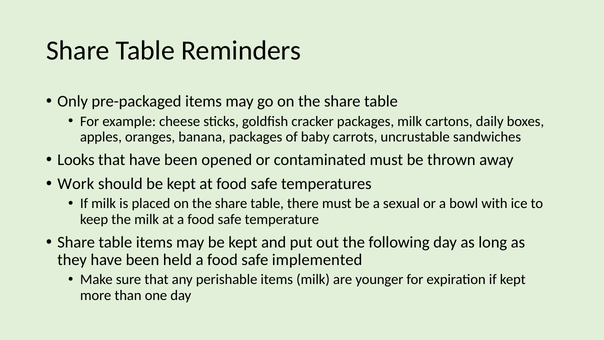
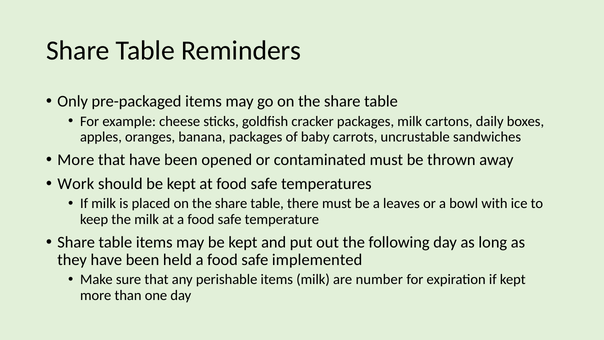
Looks: Looks -> More (76, 160)
sexual: sexual -> leaves (401, 204)
younger: younger -> number (379, 280)
